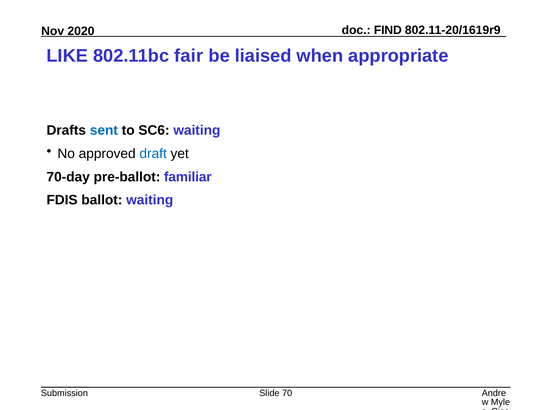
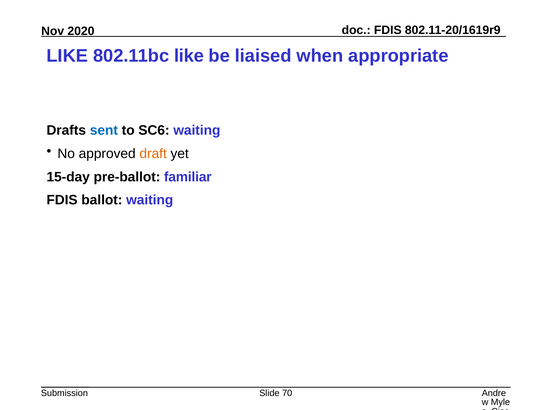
FIND: FIND -> FDIS (388, 30)
802.11bc fair: fair -> like (189, 56)
draft colour: blue -> orange (153, 154)
70-day: 70-day -> 15-day (68, 177)
